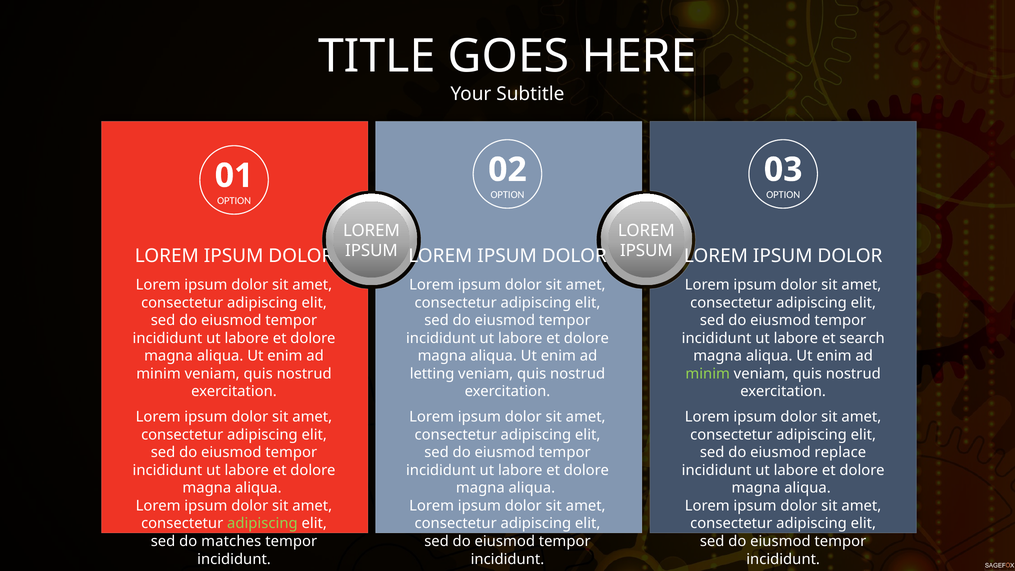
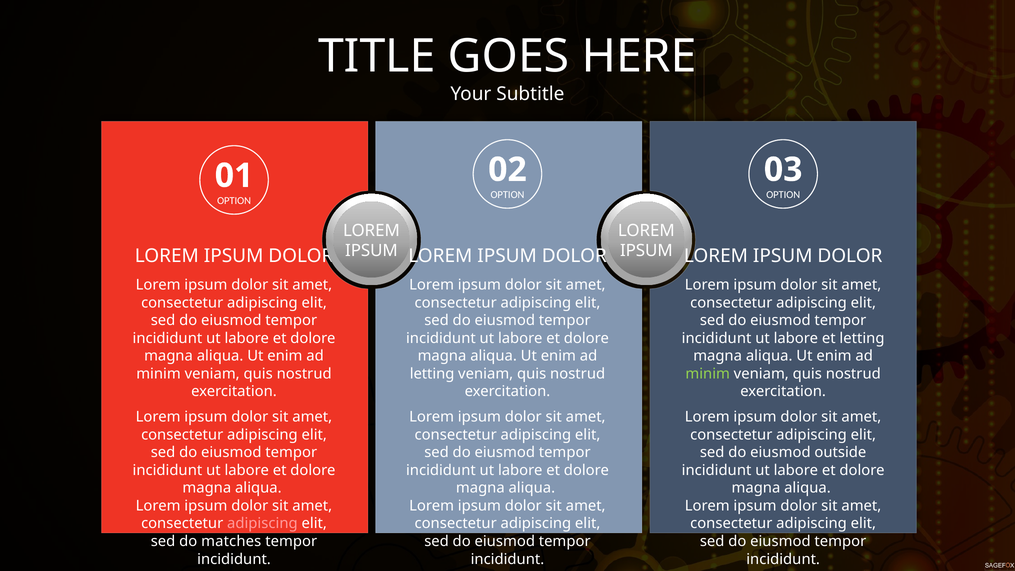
et search: search -> letting (862, 338)
replace: replace -> outside (840, 452)
adipiscing colour: light green -> pink (262, 524)
